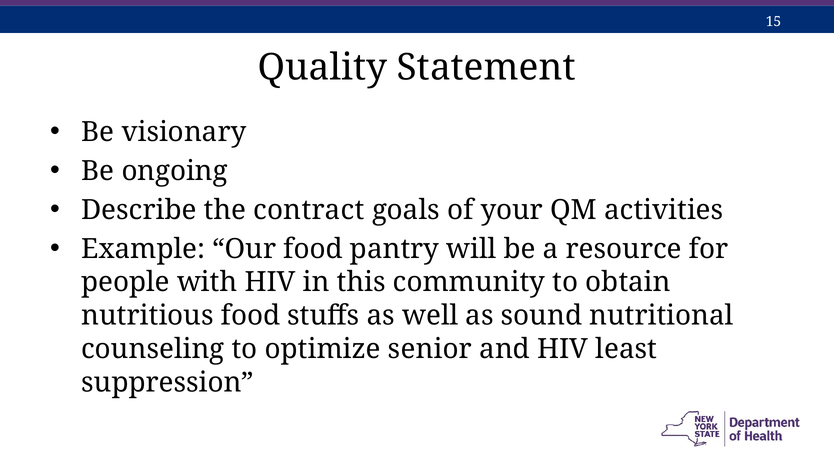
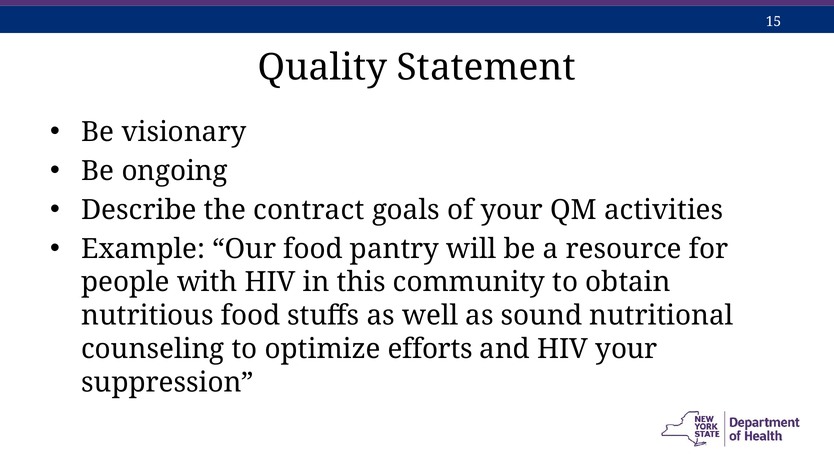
senior: senior -> efforts (430, 349)
HIV least: least -> your (626, 349)
